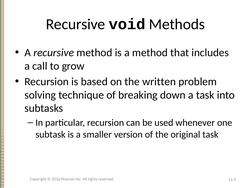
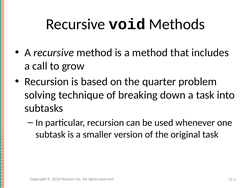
written: written -> quarter (159, 82)
